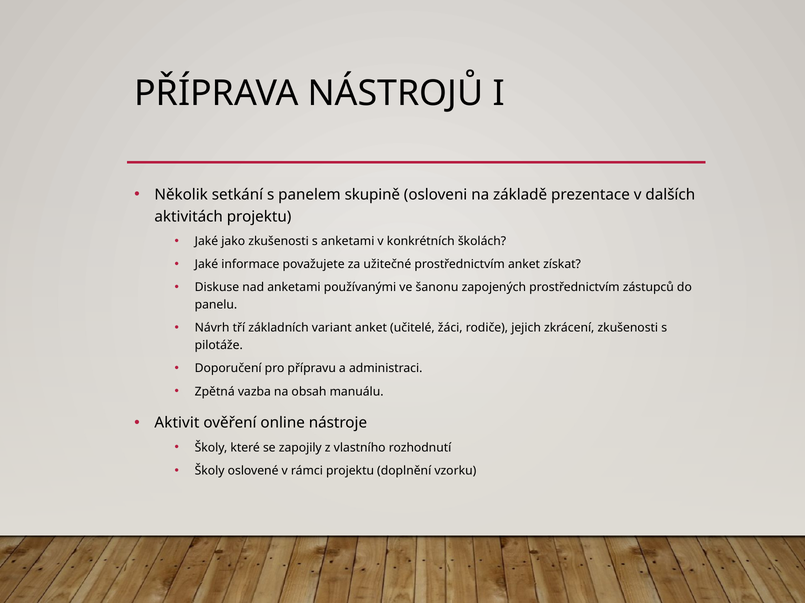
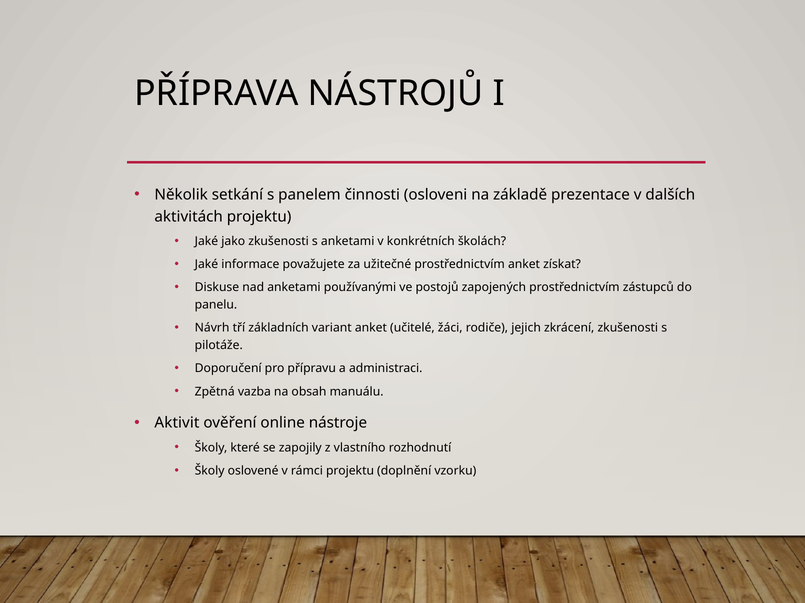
skupině: skupině -> činnosti (372, 195)
šanonu: šanonu -> postojů (437, 288)
